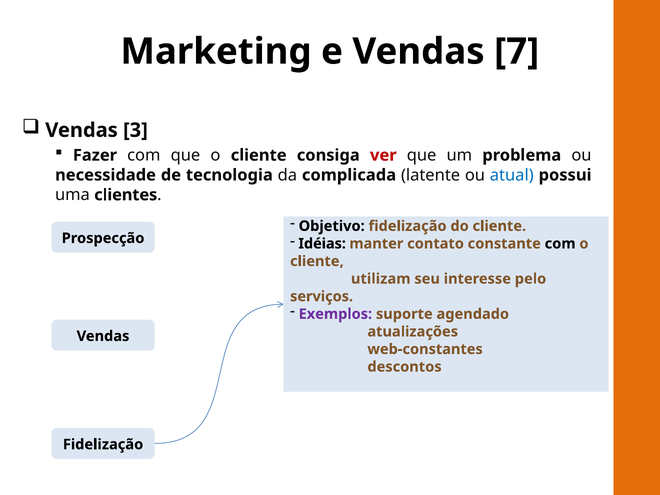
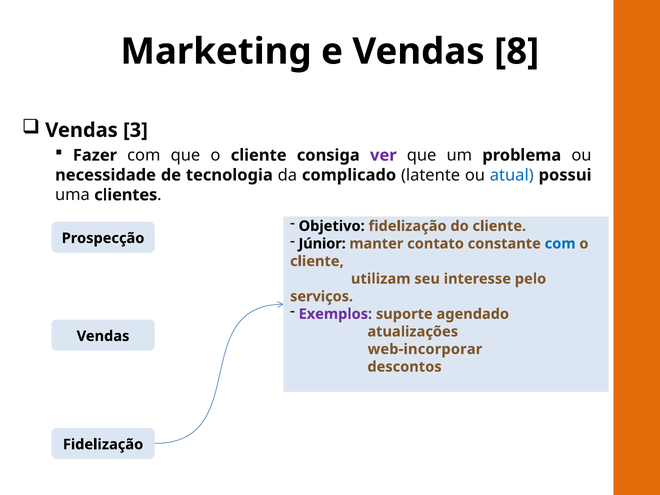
7: 7 -> 8 (517, 52)
ver colour: red -> purple (383, 155)
complicada: complicada -> complicado (349, 175)
Idéias: Idéias -> Júnior (322, 244)
com colour: black -> blue (560, 244)
web-constantes: web-constantes -> web-incorporar (425, 349)
